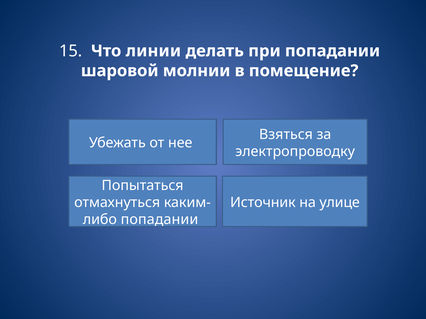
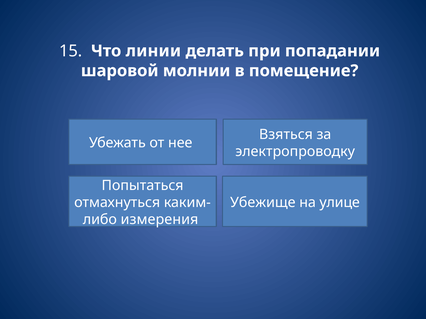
Источник: Источник -> Убежище (263, 203)
попадании: попадании -> измерения (159, 220)
